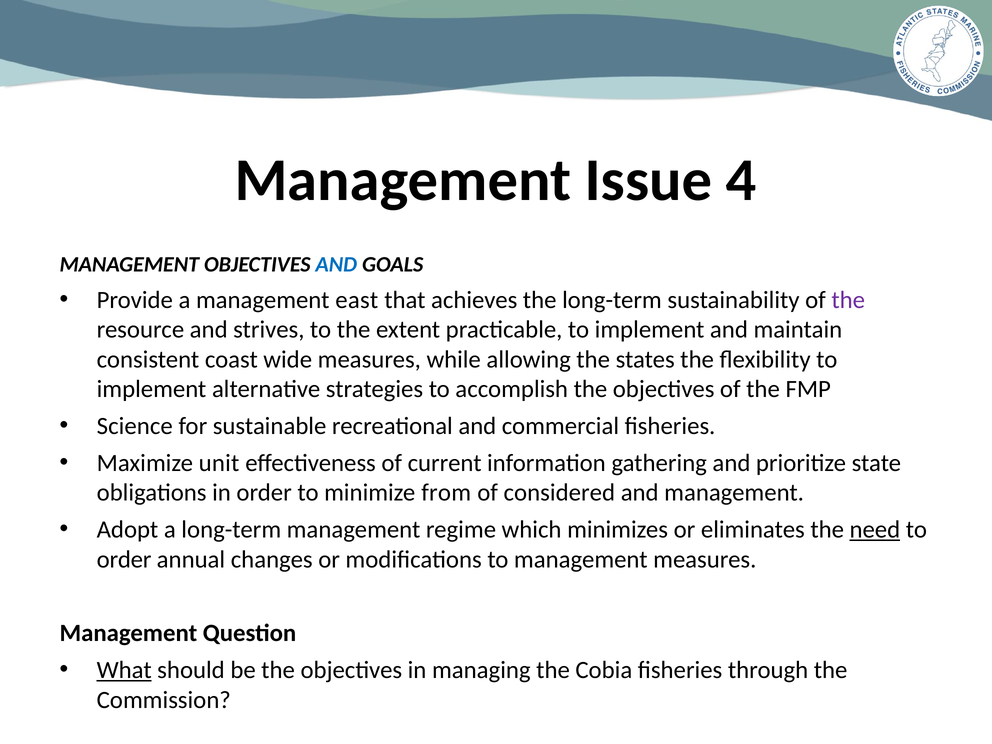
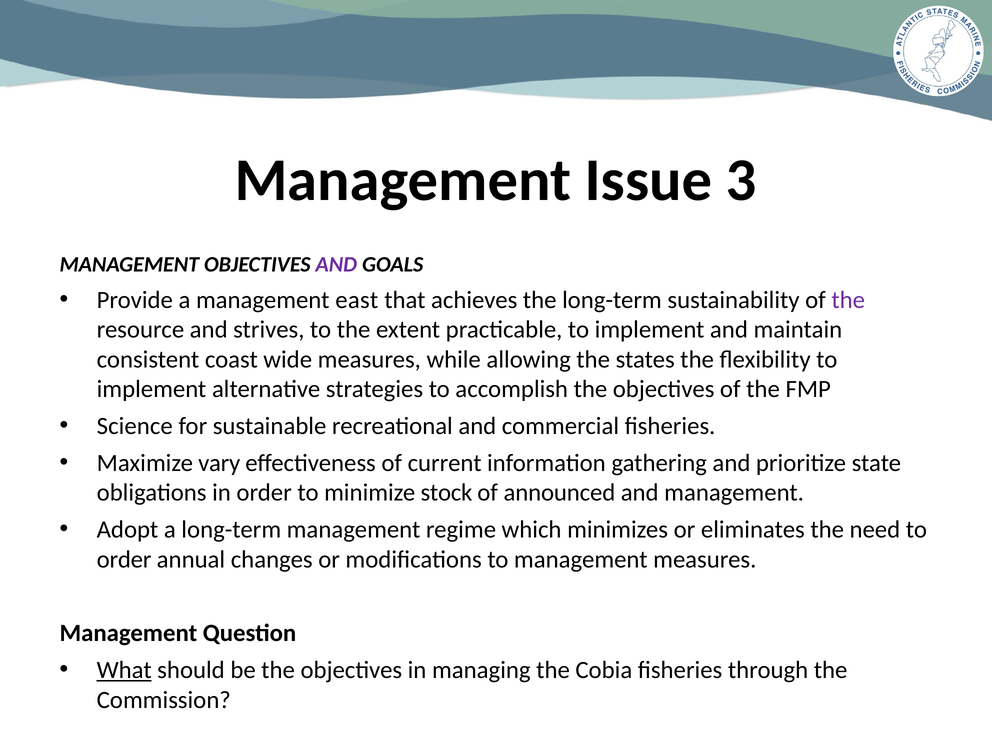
4: 4 -> 3 (741, 180)
AND colour: blue -> purple (336, 264)
unit: unit -> vary (219, 463)
from: from -> stock (446, 493)
considered: considered -> announced (559, 493)
need underline: present -> none (875, 530)
